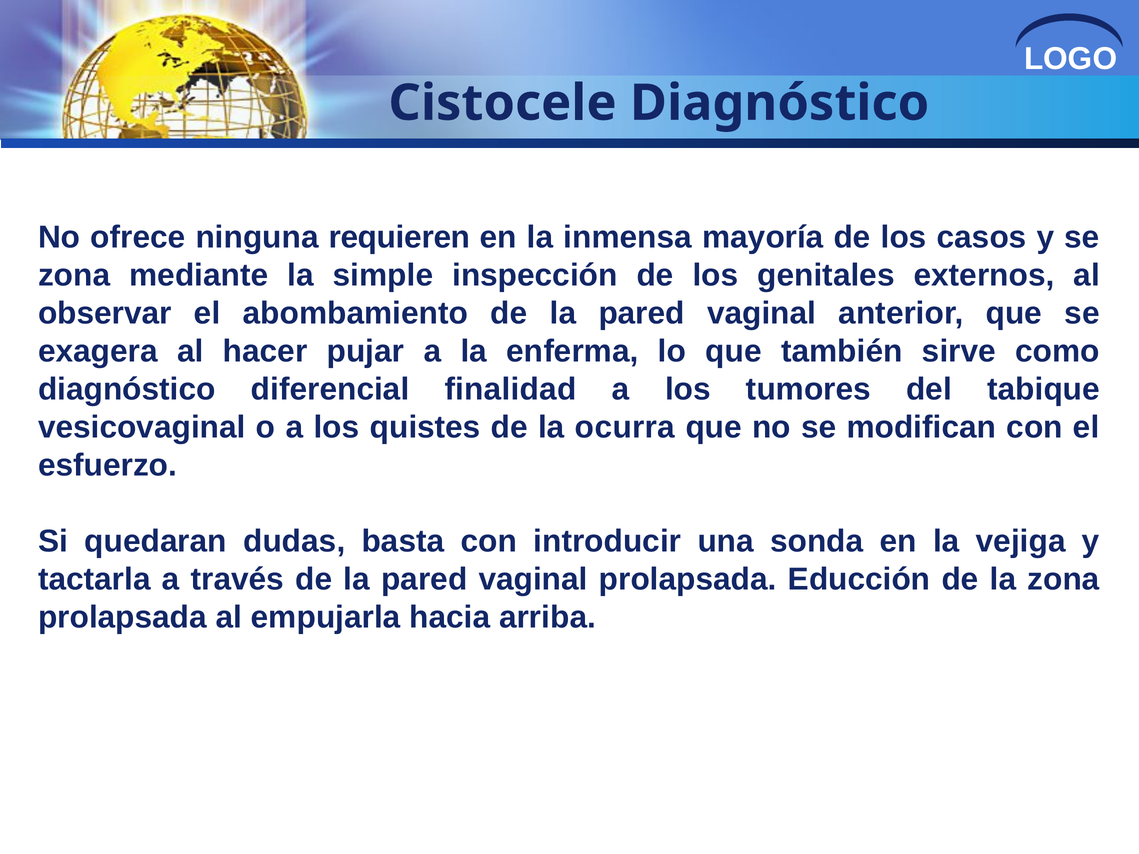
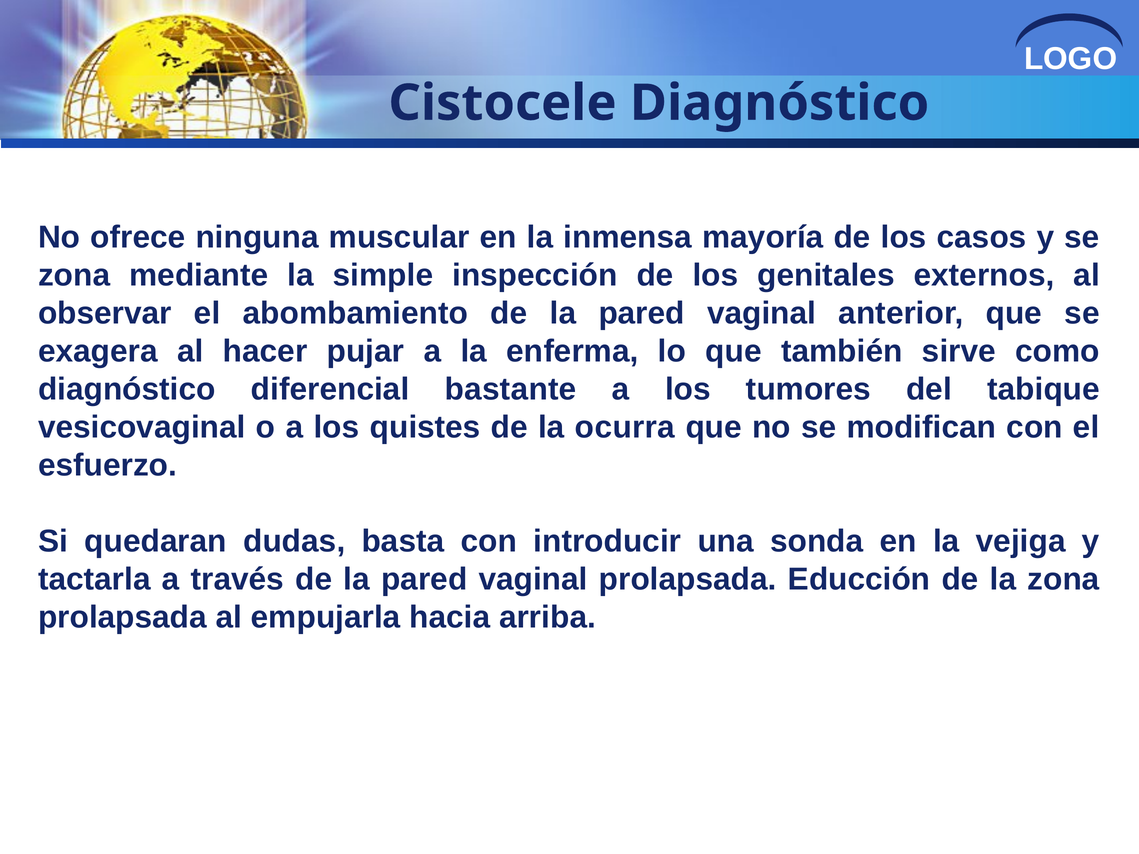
requieren: requieren -> muscular (399, 237)
finalidad: finalidad -> bastante (511, 389)
